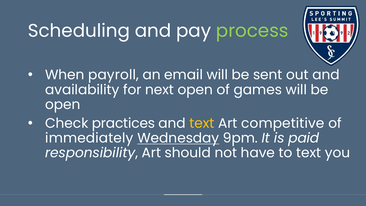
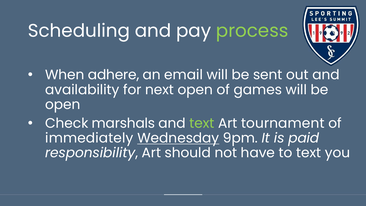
payroll: payroll -> adhere (114, 75)
practices: practices -> marshals (123, 123)
text colour: yellow -> light green (202, 123)
competitive: competitive -> tournament (283, 123)
